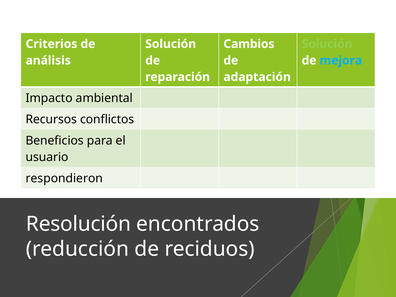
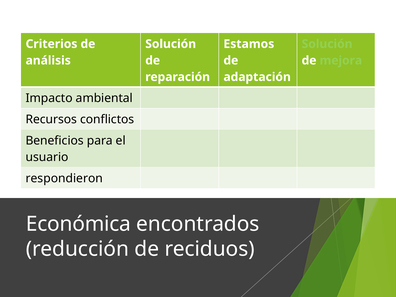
Cambios: Cambios -> Estamos (249, 44)
mejora colour: light blue -> light green (341, 60)
Resolución: Resolución -> Económica (78, 224)
